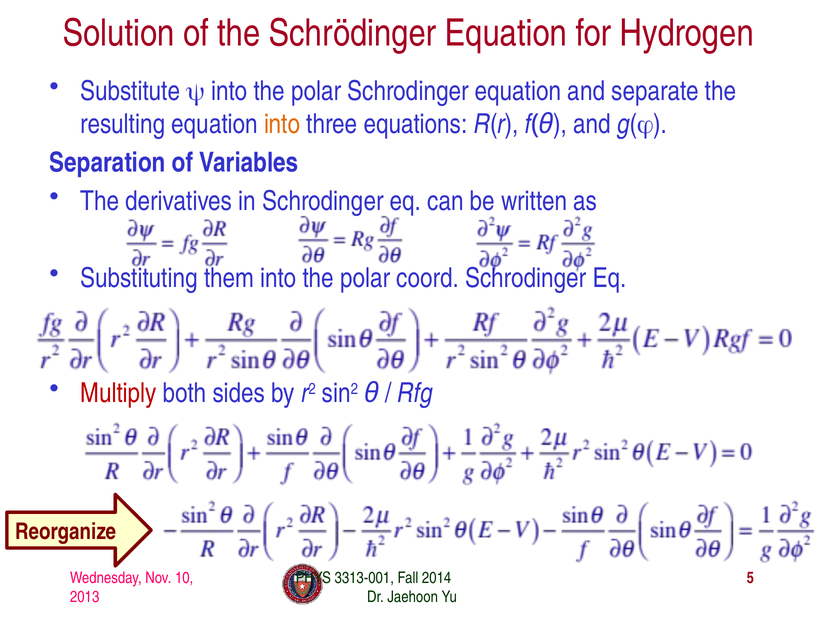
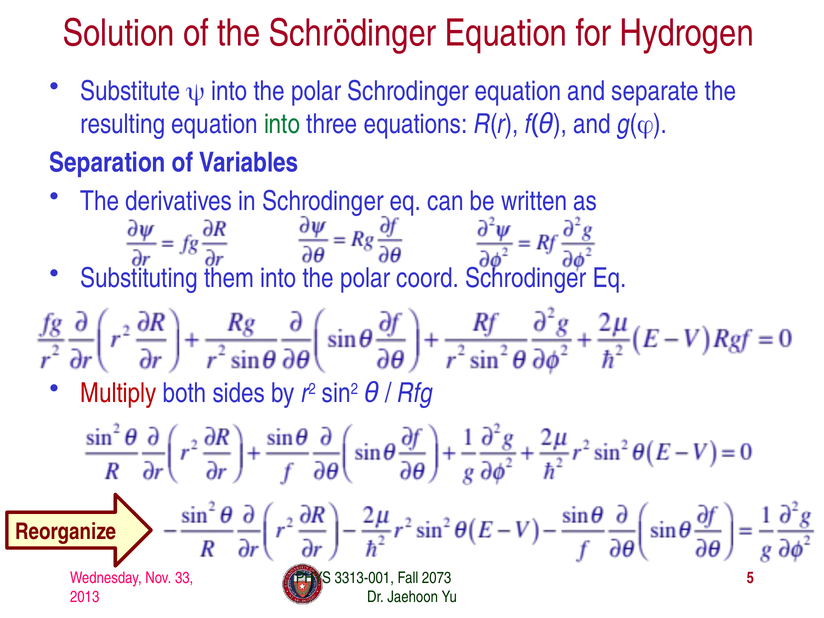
into colour: orange -> green (282, 124)
10: 10 -> 33 (184, 578)
2014: 2014 -> 2073 (437, 578)
